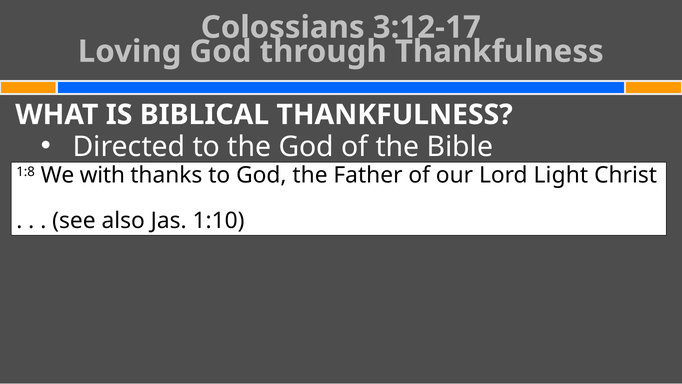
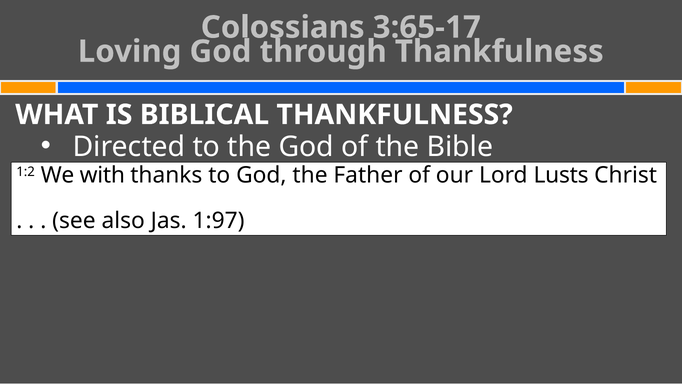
3:12-17: 3:12-17 -> 3:65-17 (427, 27)
1:8: 1:8 -> 1:2 (26, 172)
Light: Light -> Lusts (561, 175)
1:10: 1:10 -> 1:97 (219, 221)
